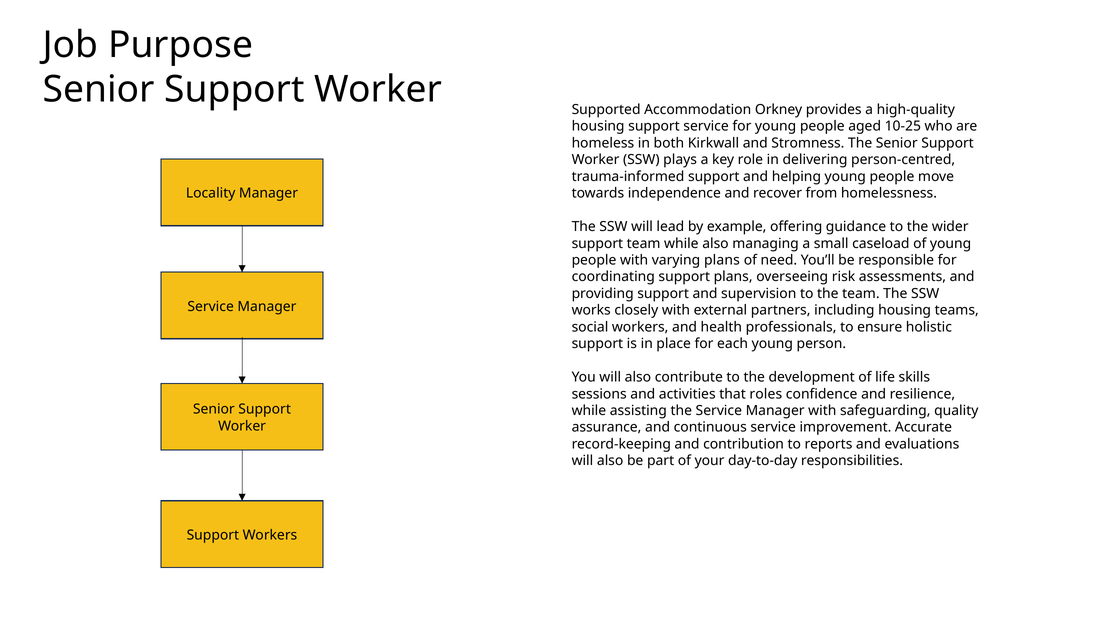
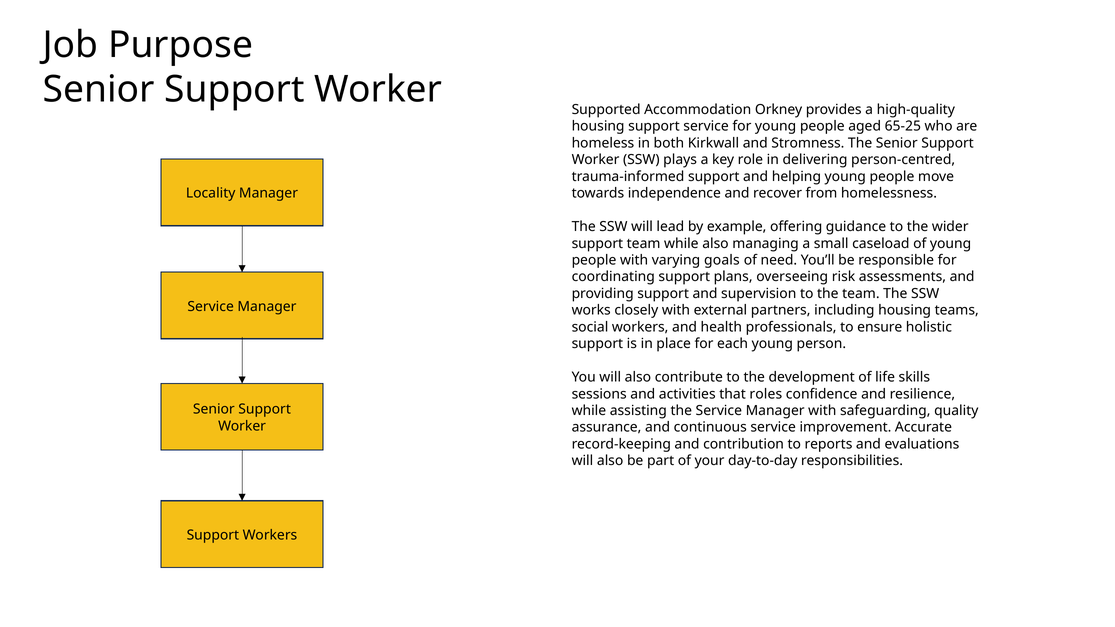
10-25: 10-25 -> 65-25 (903, 126)
varying plans: plans -> goals (722, 260)
